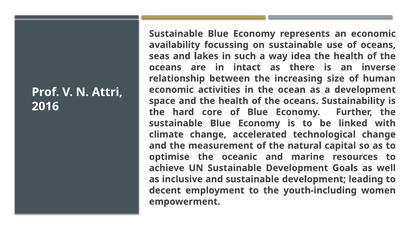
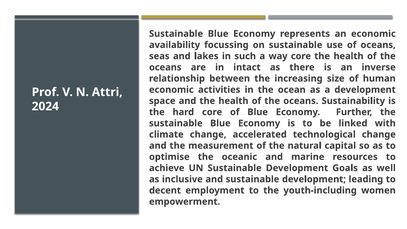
way idea: idea -> core (301, 56)
2016: 2016 -> 2024 (45, 106)
